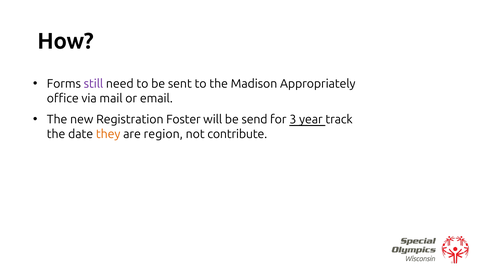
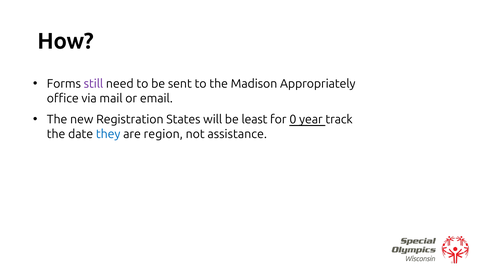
Foster: Foster -> States (183, 119)
send: send -> least (255, 119)
3: 3 -> 0 (293, 119)
they colour: orange -> blue (108, 134)
contribute: contribute -> assistance (237, 134)
